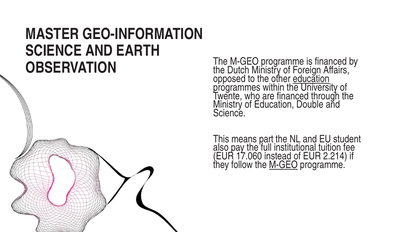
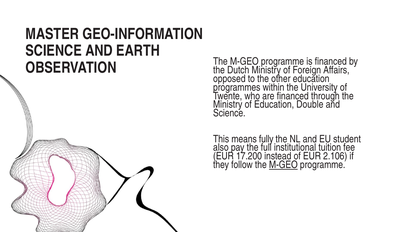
education underline: present -> none (311, 79)
part: part -> fully (266, 139)
17.060: 17.060 -> 17.200 (249, 156)
2.214: 2.214 -> 2.106 (335, 156)
